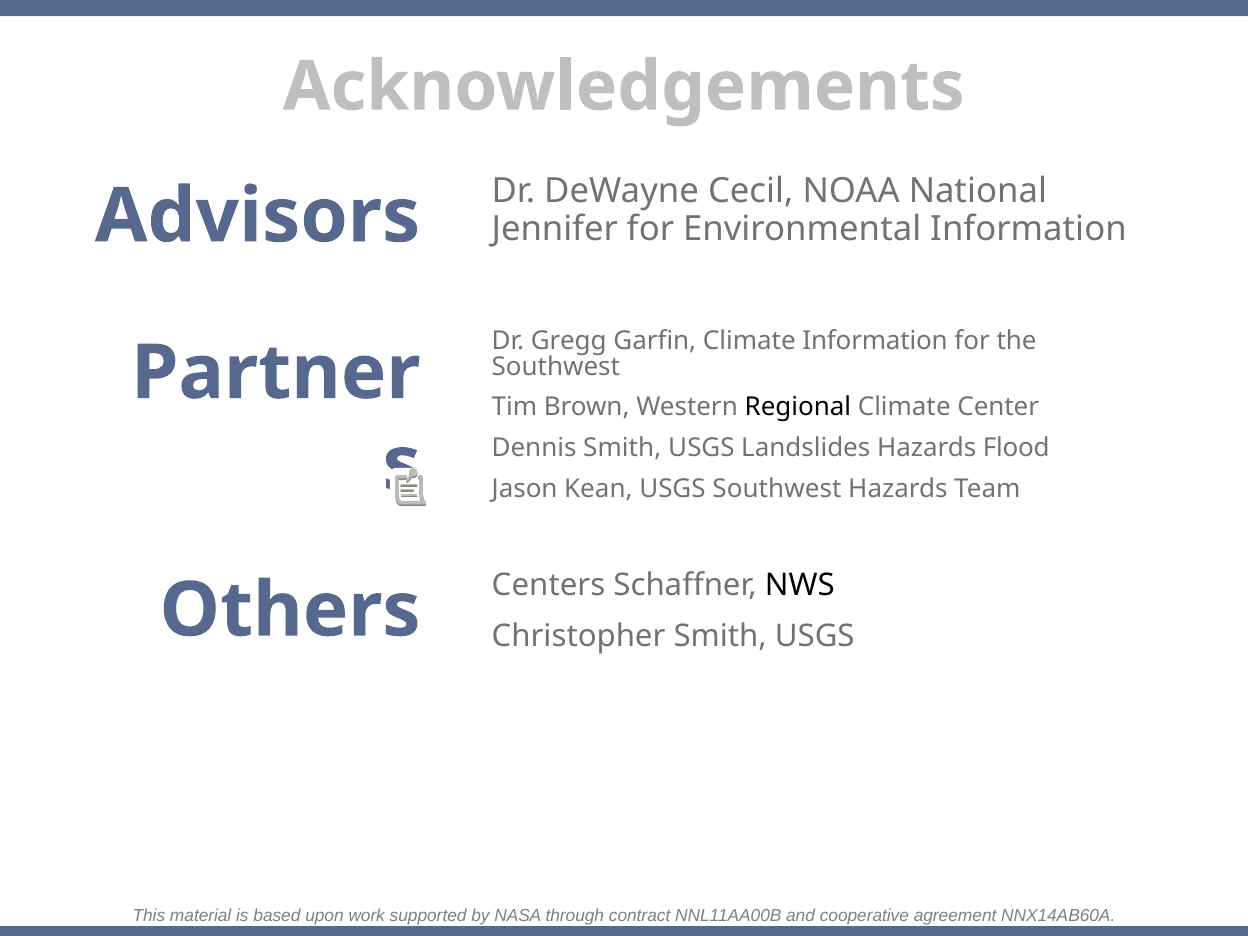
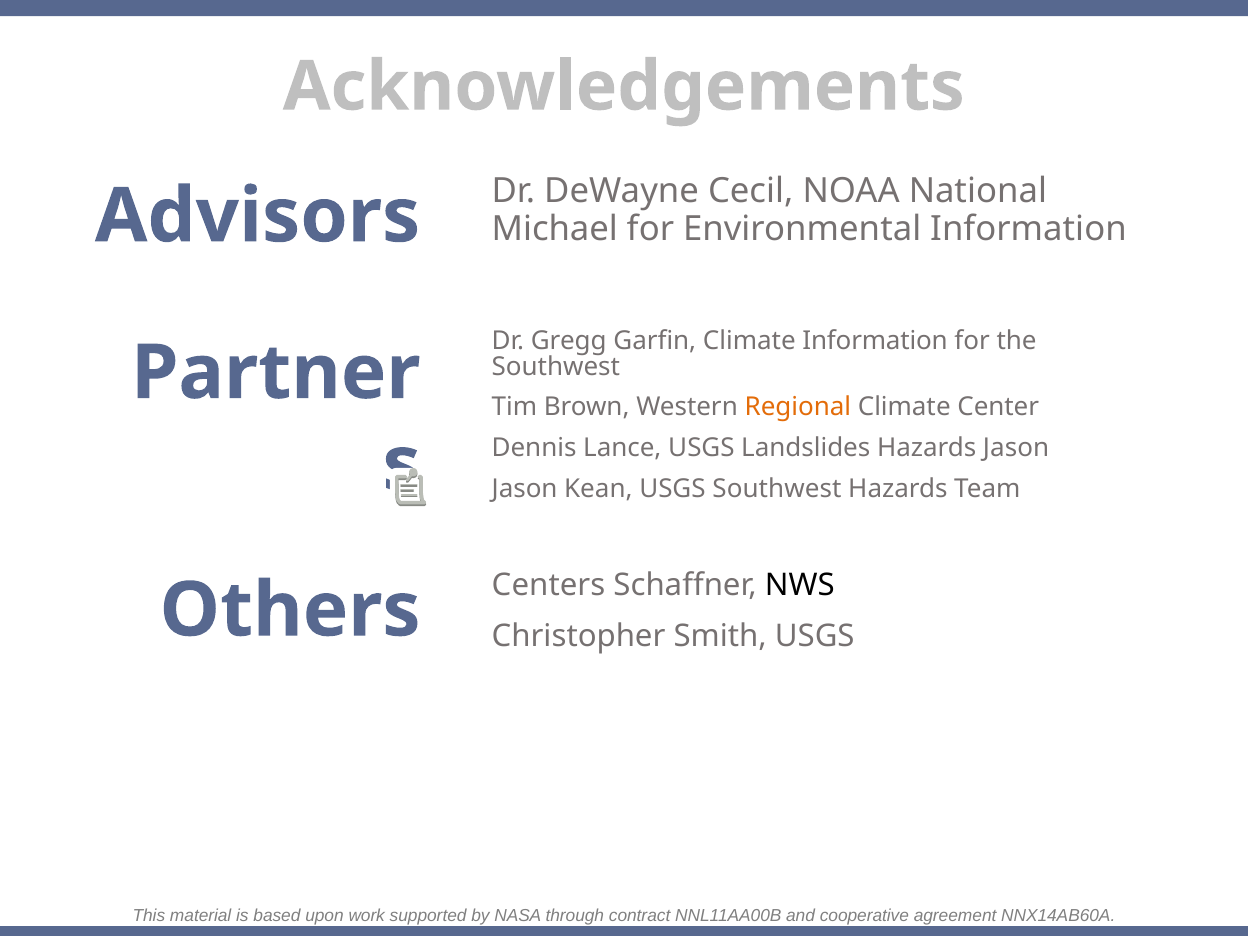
Jennifer: Jennifer -> Michael (555, 229)
Regional colour: black -> orange (798, 407)
Dennis Smith: Smith -> Lance (622, 448)
Hazards Flood: Flood -> Jason (1016, 448)
